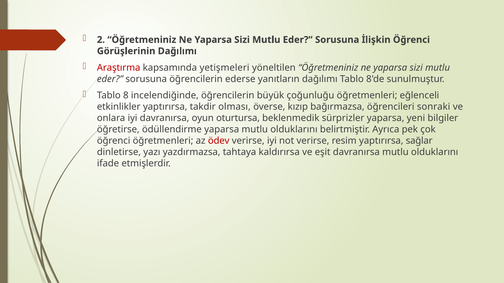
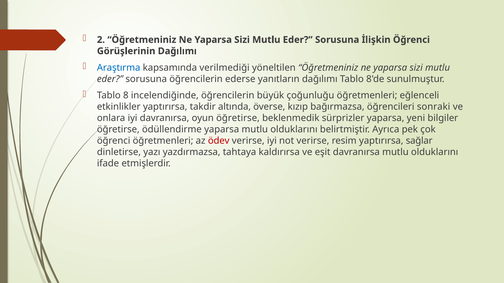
Araştırma colour: red -> blue (119, 68)
yetişmeleri: yetişmeleri -> verilmediği (225, 68)
olması: olması -> altında (235, 107)
oyun oturtursa: oturtursa -> öğretirse (238, 118)
